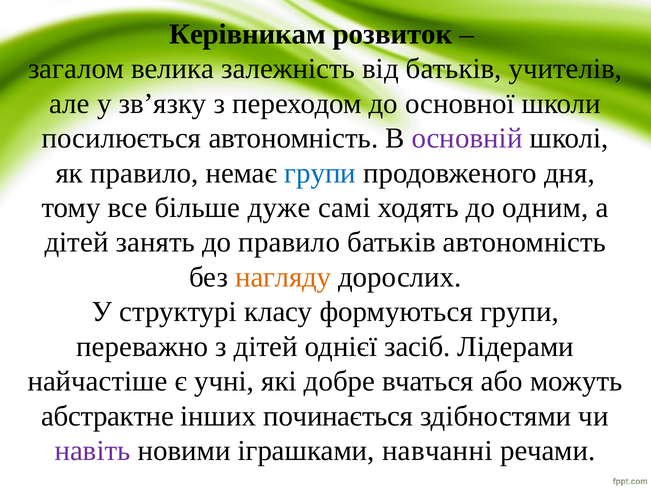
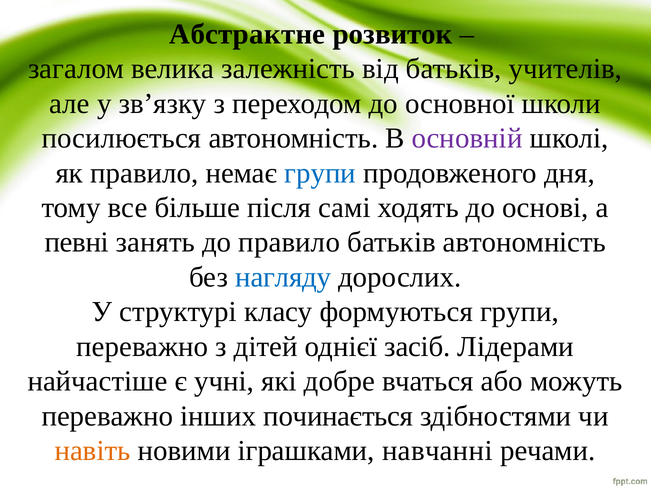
Керівникам: Керівникам -> Абстрактне (247, 34)
дуже: дуже -> після (279, 208)
одним: одним -> основі (545, 208)
дітей: дітей -> певні (77, 243)
нагляду colour: orange -> blue (283, 277)
абстрактне: абстрактне -> переважно (107, 416)
навіть colour: purple -> orange (93, 451)
